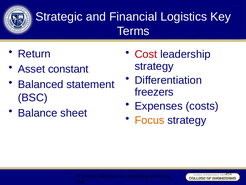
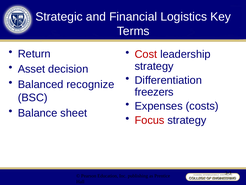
constant: constant -> decision (68, 69)
statement: statement -> recognize (90, 84)
Focus colour: orange -> red (150, 120)
